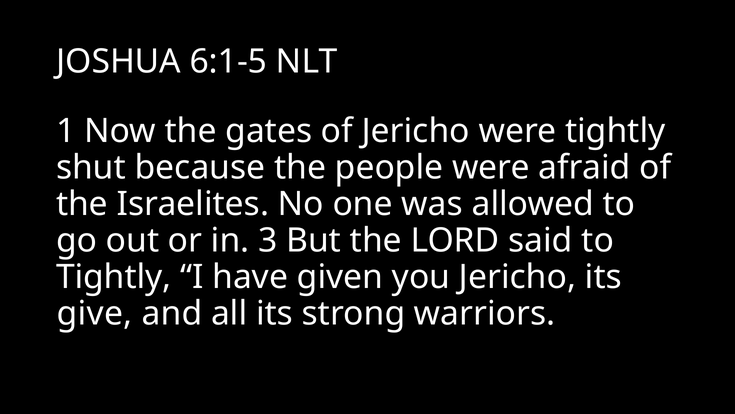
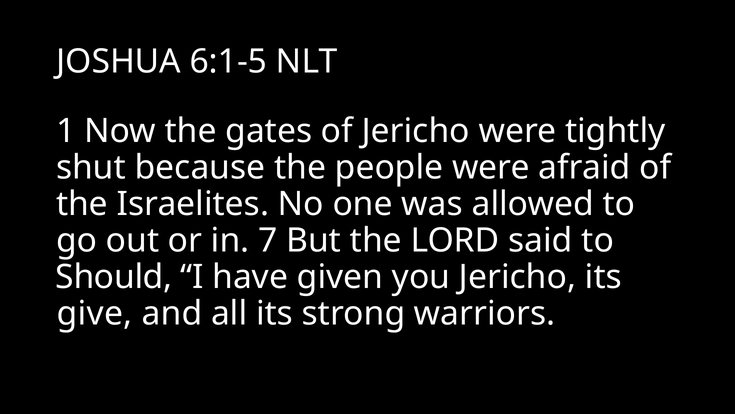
3: 3 -> 7 (268, 240)
Tightly: Tightly -> Should (114, 277)
